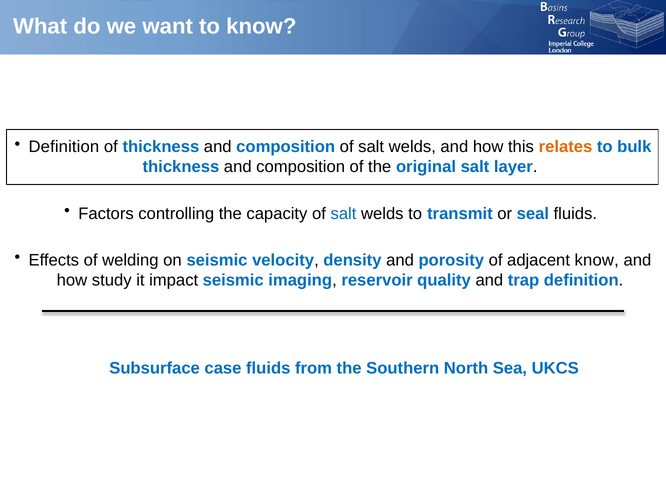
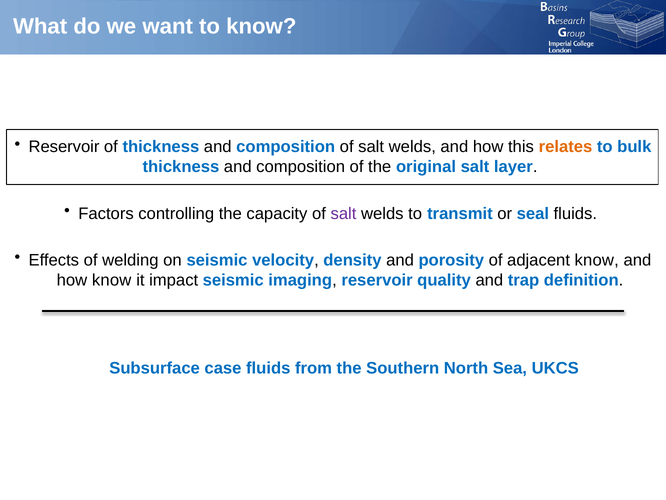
Definition: Definition -> Reservoir (64, 147)
salt colour: blue -> purple (343, 213)
how study: study -> know (112, 280)
